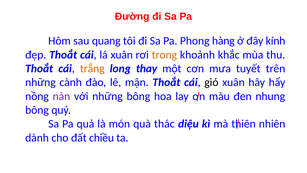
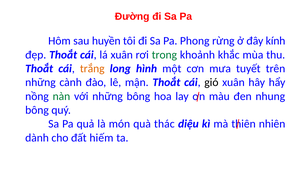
quang: quang -> huyền (106, 41)
hàng: hàng -> rừng (223, 41)
trong colour: orange -> green (164, 55)
thay: thay -> hình (147, 68)
nàn colour: purple -> green (61, 96)
chiều: chiều -> hiếm (101, 137)
